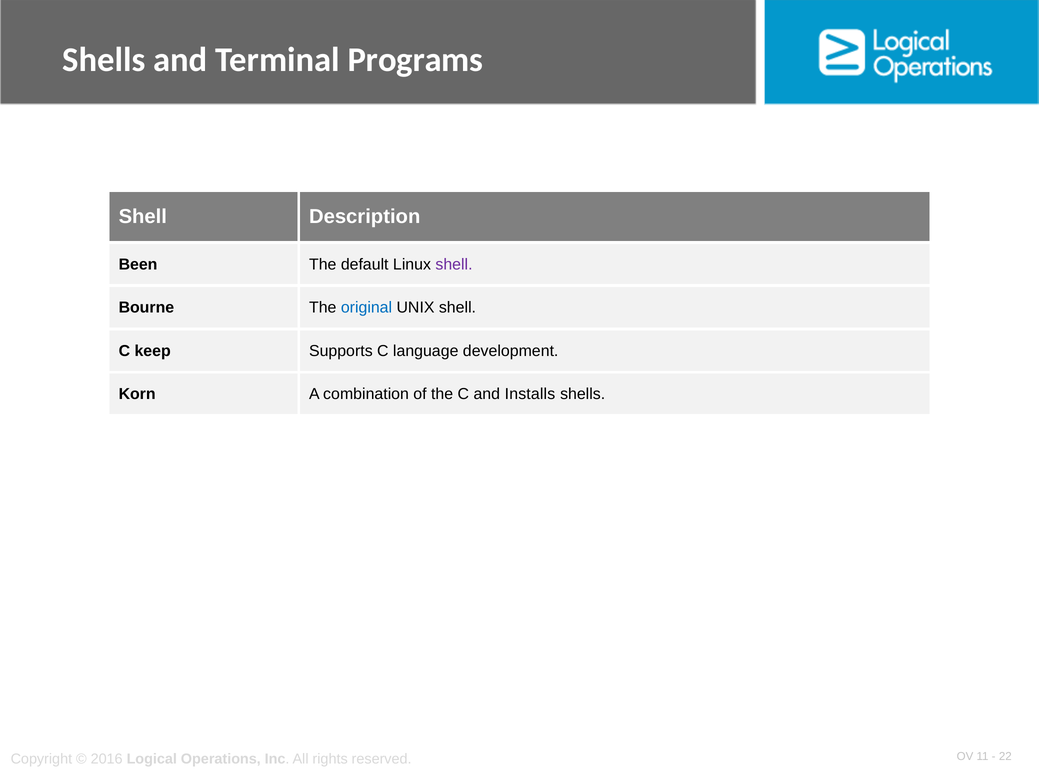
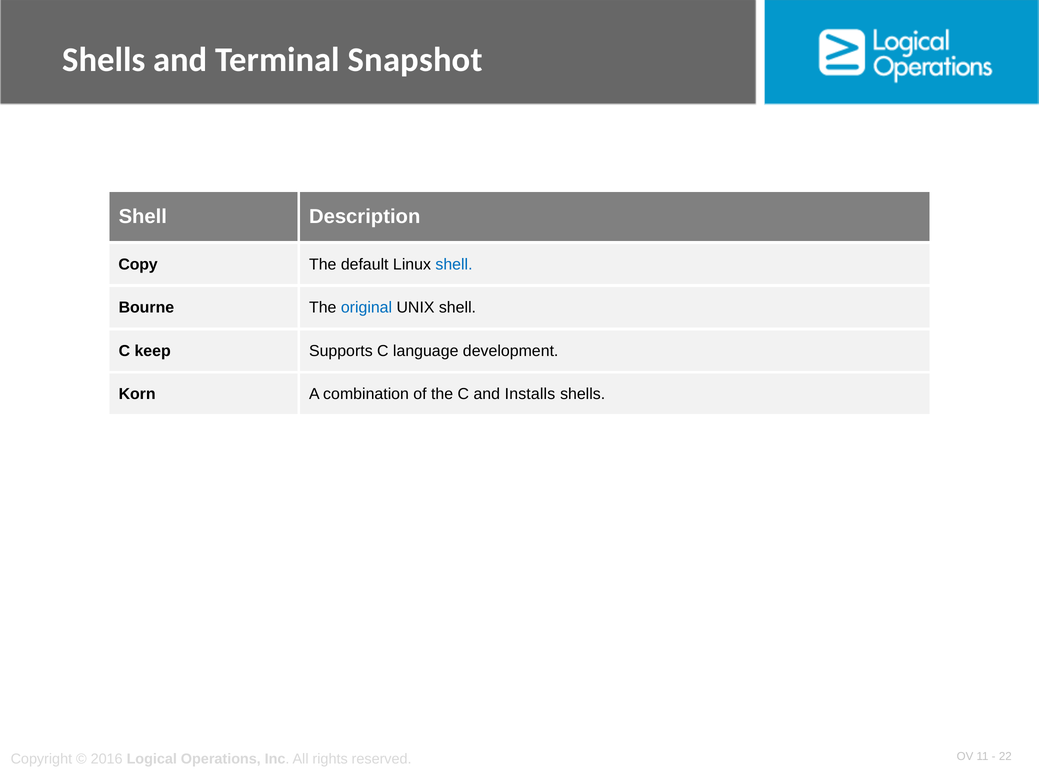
Programs: Programs -> Snapshot (415, 60)
Been: Been -> Copy (138, 264)
shell colour: purple -> blue (454, 264)
